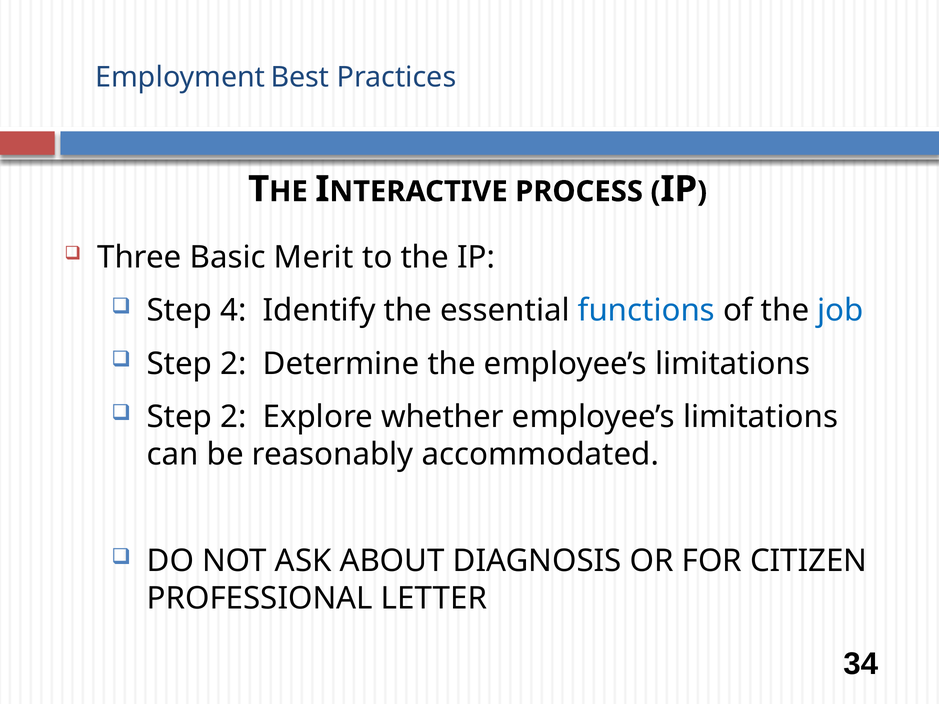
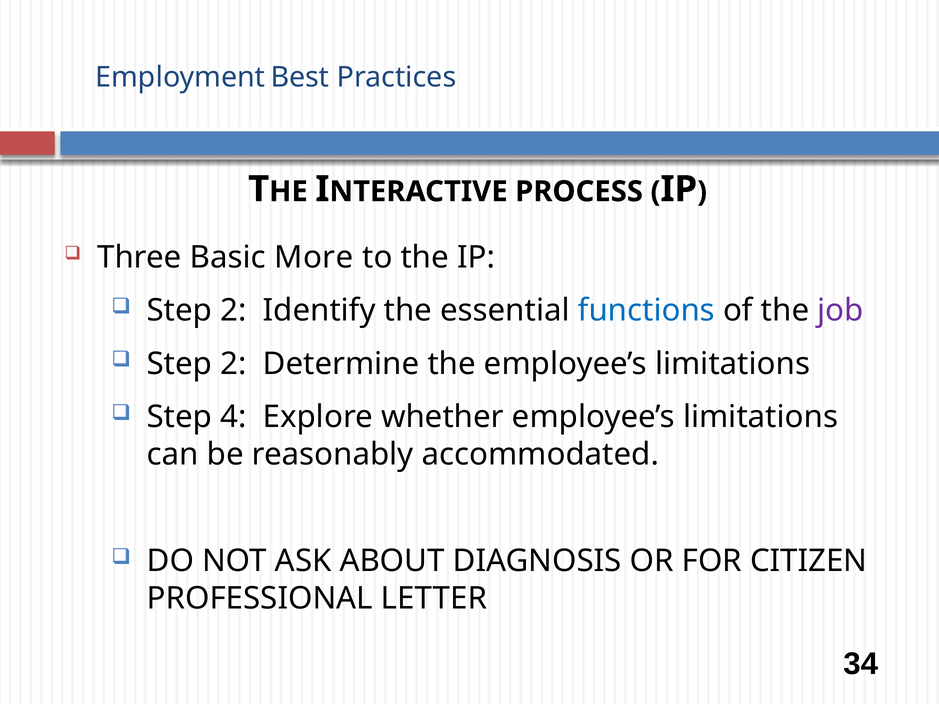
Merit: Merit -> More (314, 258)
4: 4 -> 2 (233, 311)
job colour: blue -> purple (840, 311)
2: 2 -> 4 (233, 417)
